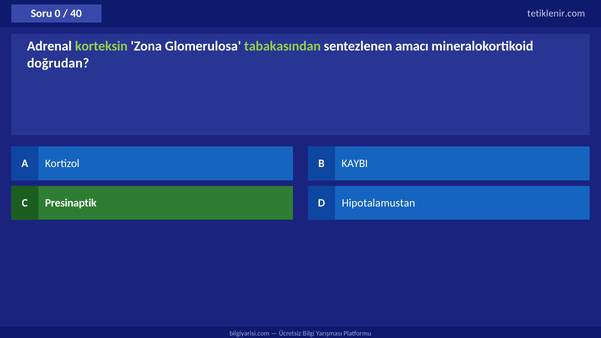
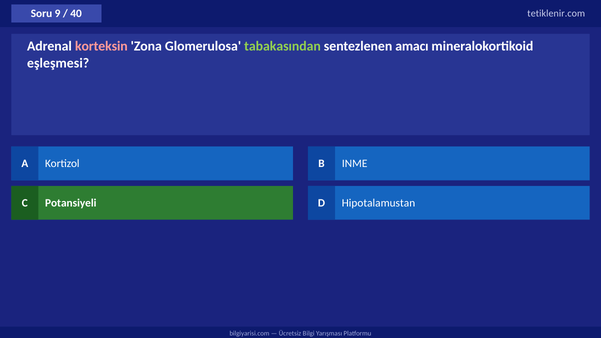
0: 0 -> 9 (58, 14)
korteksin colour: light green -> pink (101, 46)
doğrudan: doğrudan -> eşleşmesi (58, 63)
KAYBI: KAYBI -> INME (355, 164)
Presinaptik: Presinaptik -> Potansiyeli (71, 203)
